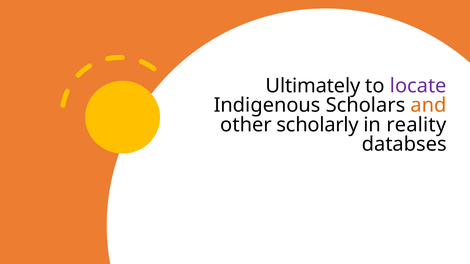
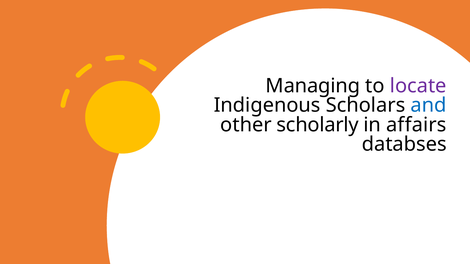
Ultimately: Ultimately -> Managing (313, 86)
and colour: orange -> blue (428, 105)
reality: reality -> affairs (416, 125)
